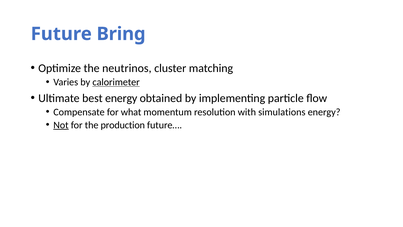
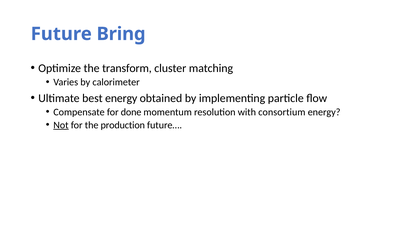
neutrinos: neutrinos -> transform (127, 68)
calorimeter underline: present -> none (116, 82)
what: what -> done (131, 112)
simulations: simulations -> consortium (282, 112)
